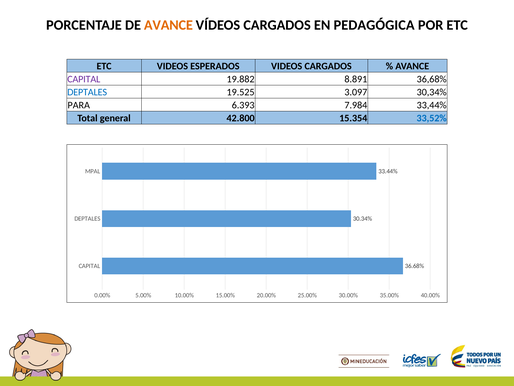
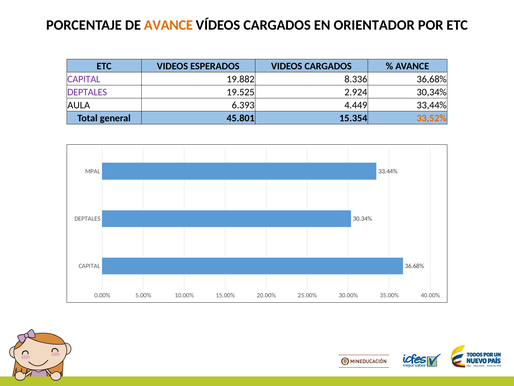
PEDAGÓGICA: PEDAGÓGICA -> ORIENTADOR (374, 25)
8.891: 8.891 -> 8.336 (356, 79)
DEPTALES colour: blue -> purple (87, 92)
3.097: 3.097 -> 2.924 (356, 92)
PARA: PARA -> AULA (79, 105)
7.984: 7.984 -> 4.449 (356, 105)
42.800: 42.800 -> 45.801 (241, 118)
33,52% colour: blue -> orange (432, 118)
